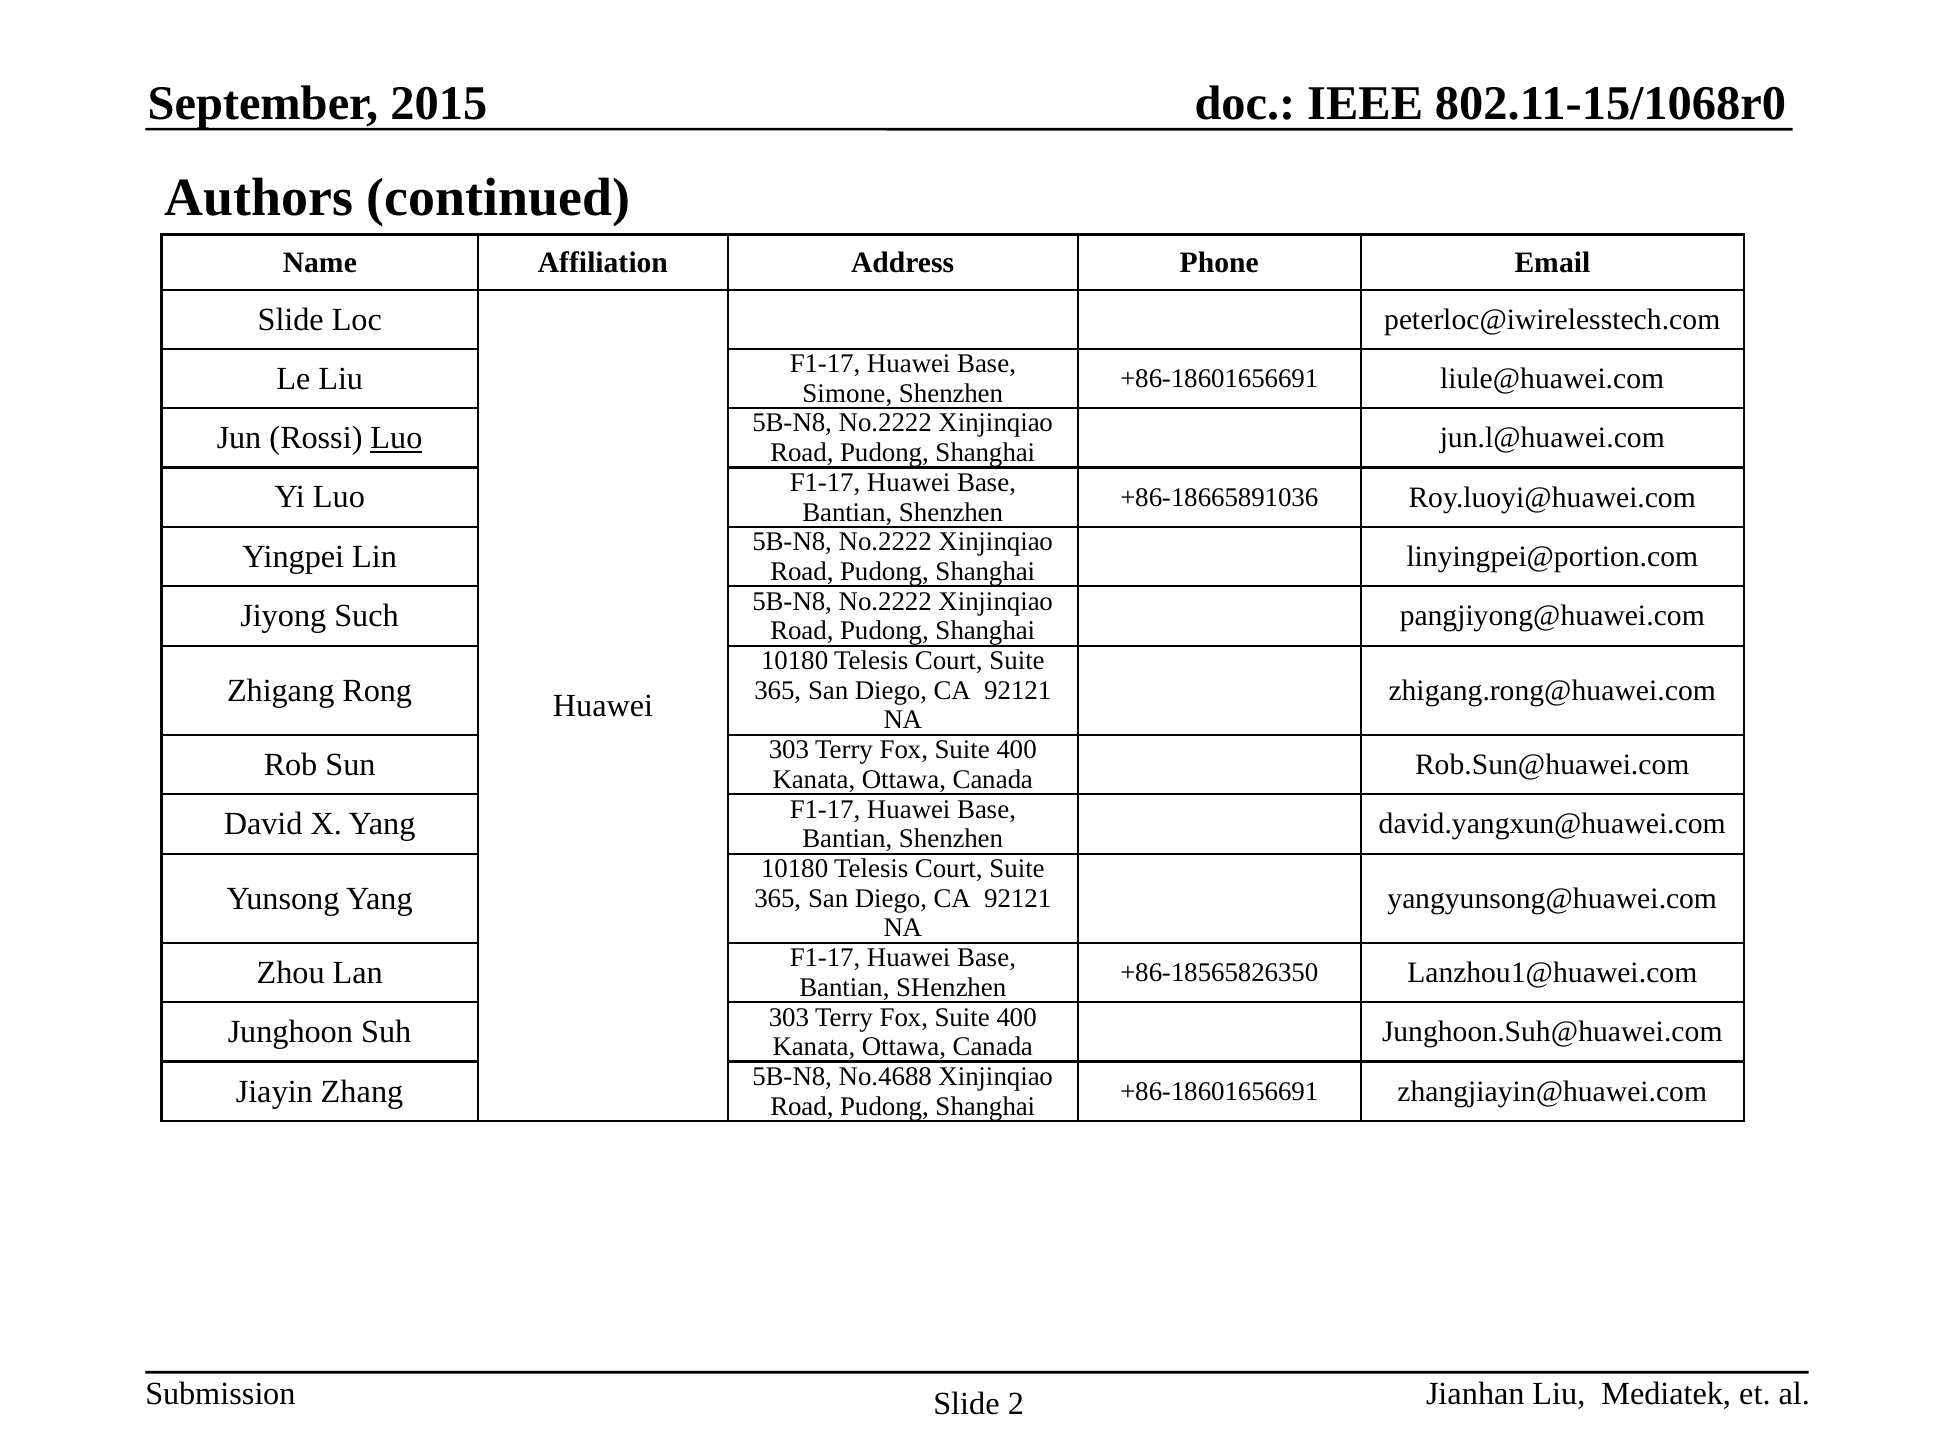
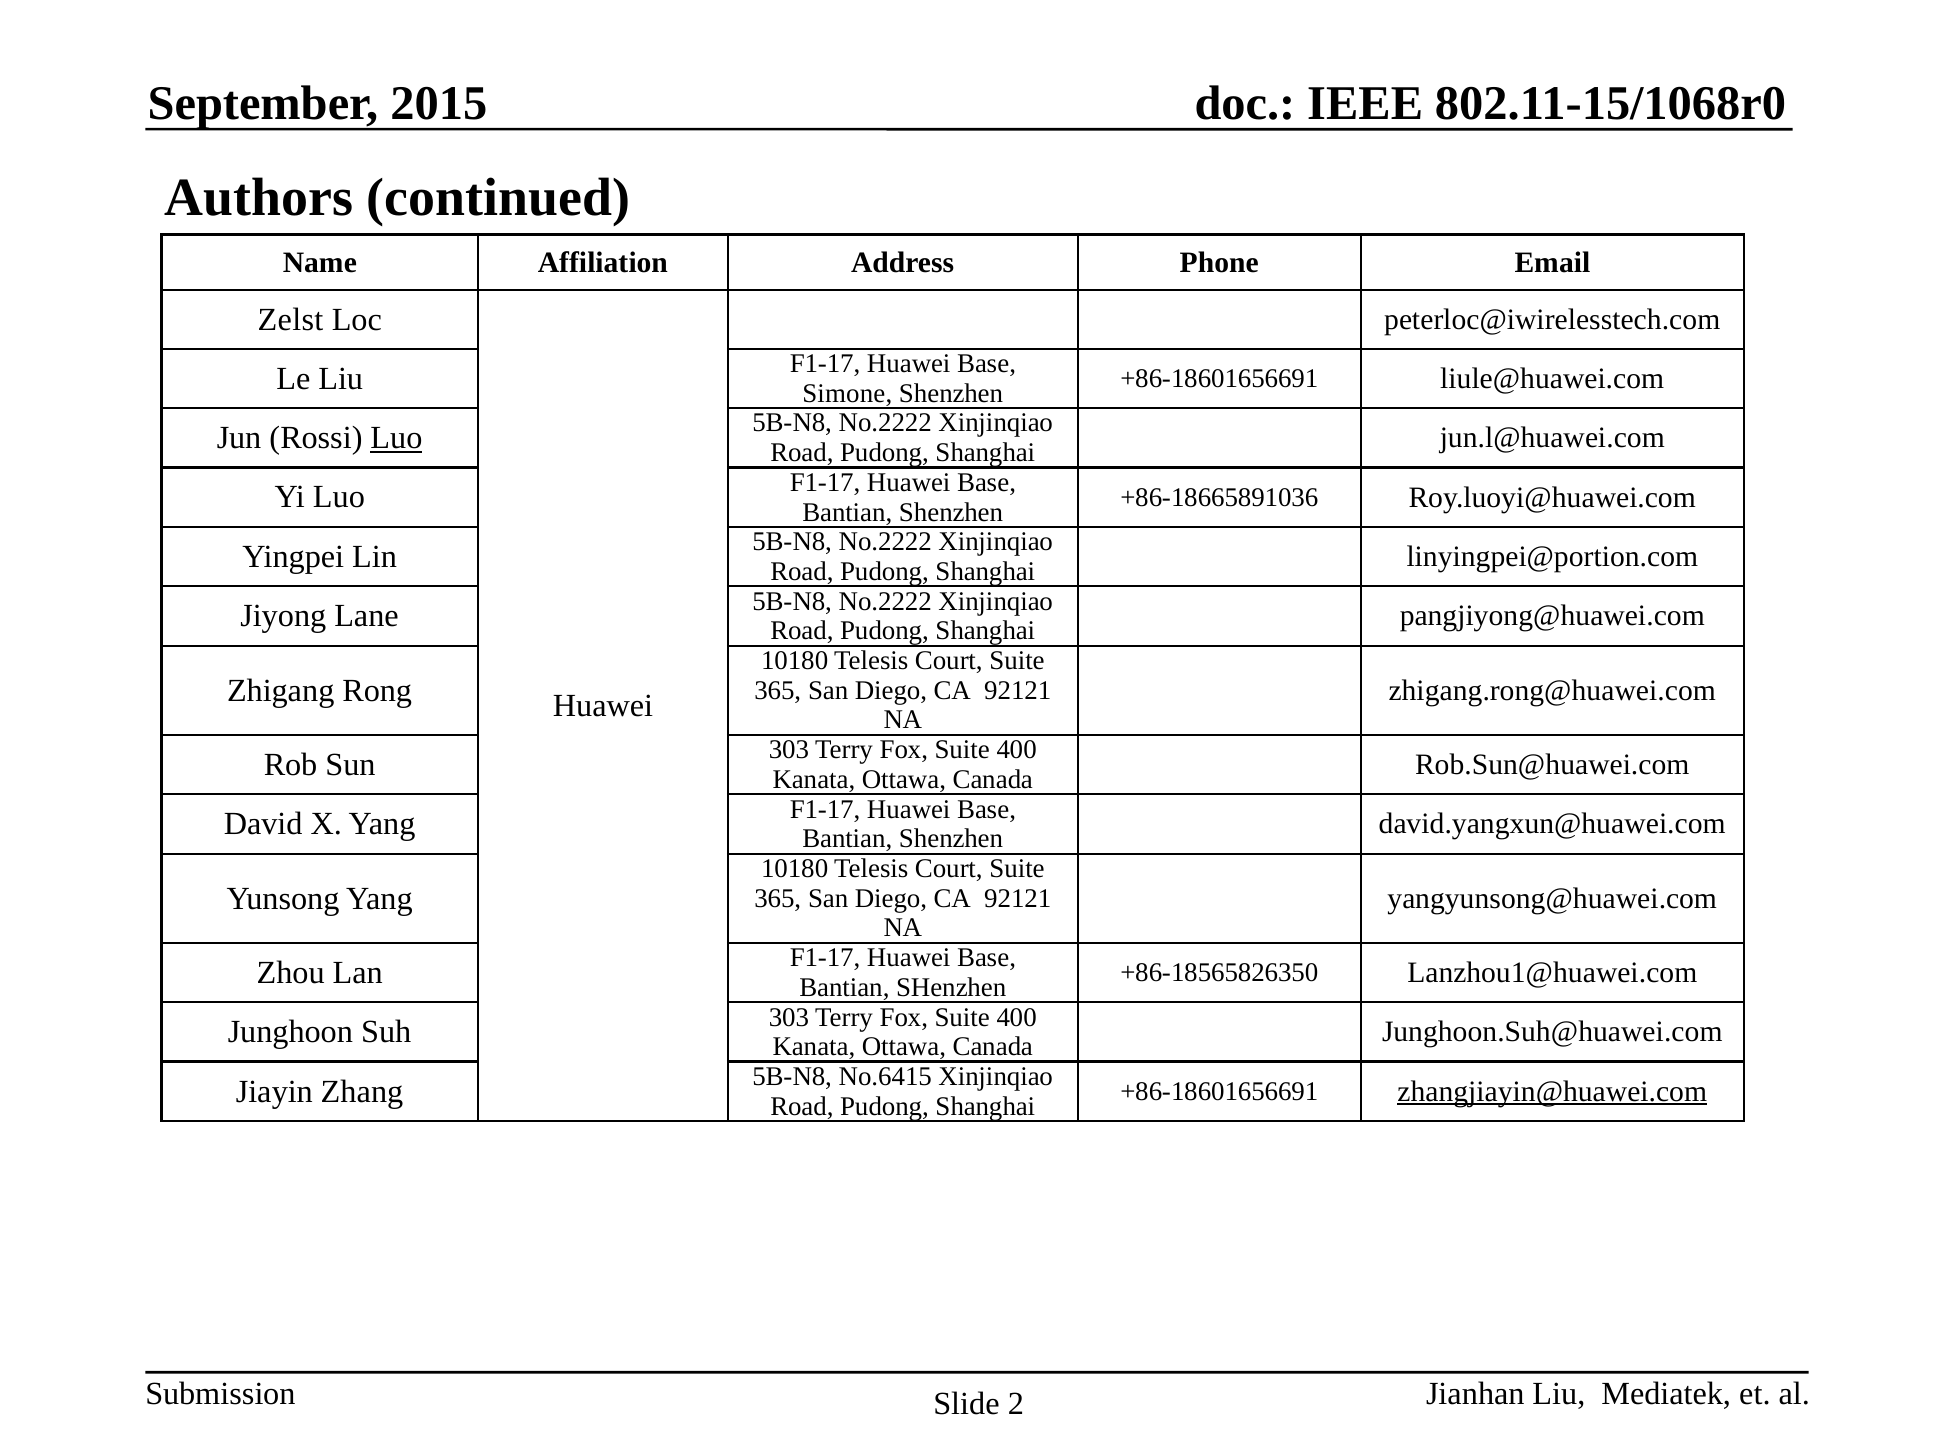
Slide: Slide -> Zelst (291, 320)
Such: Such -> Lane (367, 616)
No.4688: No.4688 -> No.6415 (885, 1077)
zhangjiayin@huawei.com underline: none -> present (1552, 1092)
